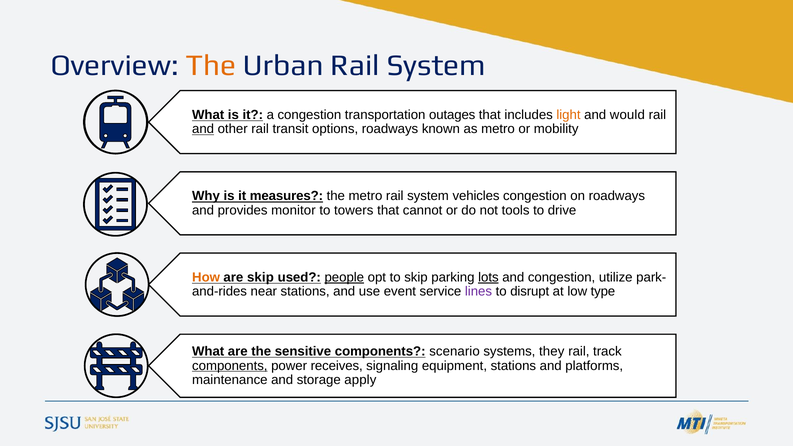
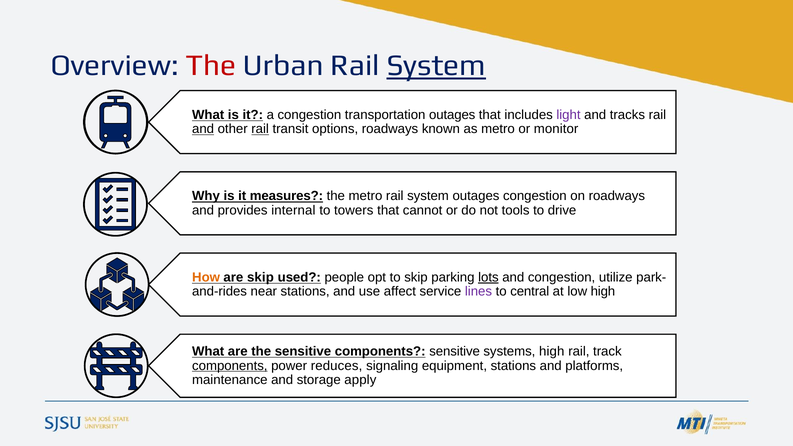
The colour: orange -> red (211, 66)
System underline: none -> present (436, 66)
light colour: orange -> purple (568, 115)
would: would -> tracks (627, 115)
rail underline: none -> present (260, 129)
mobility: mobility -> monitor (556, 129)
system vehicles: vehicles -> outages (476, 196)
monitor: monitor -> internal (293, 210)
people underline: present -> none (344, 277)
event: event -> affect (400, 292)
disrupt: disrupt -> central (530, 292)
low type: type -> high (603, 292)
components scenario: scenario -> sensitive (455, 351)
systems they: they -> high (552, 351)
receives: receives -> reduces (337, 366)
